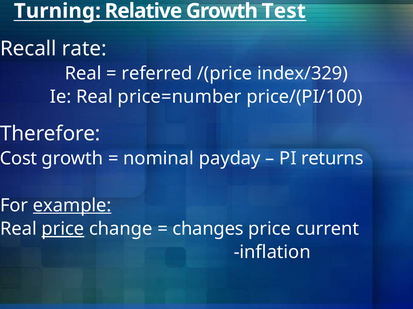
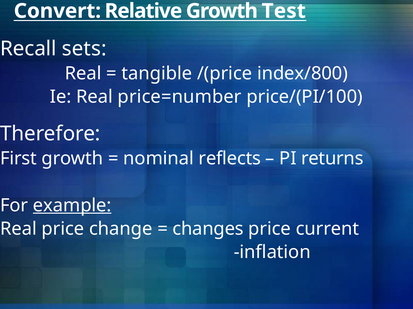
Turning: Turning -> Convert (57, 11)
rate: rate -> sets (84, 49)
referred: referred -> tangible (157, 74)
index/329: index/329 -> index/800 (302, 74)
Cost: Cost -> First (18, 159)
payday: payday -> reflects (230, 159)
price underline: present -> none (63, 229)
